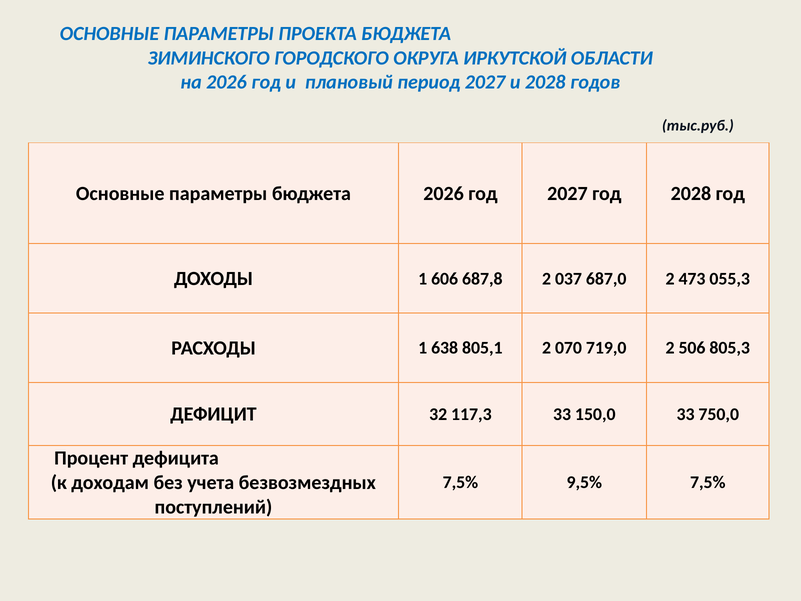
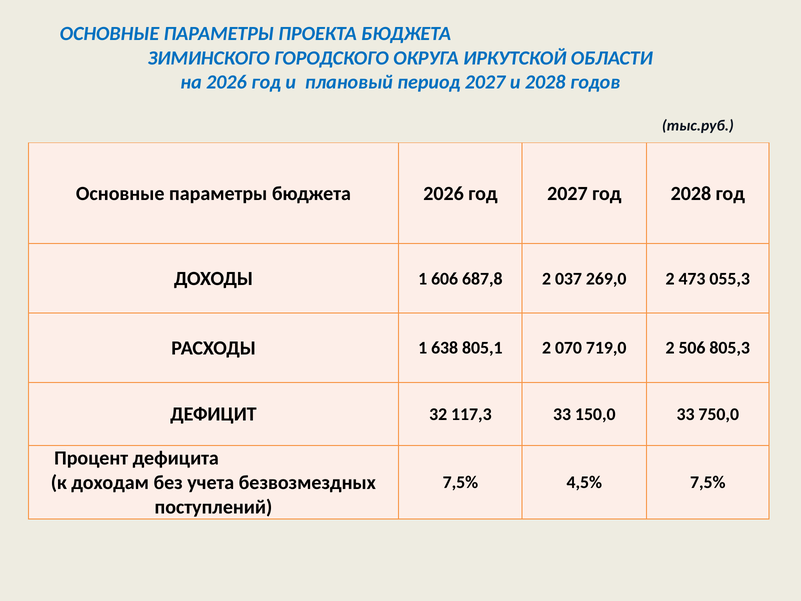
687,0: 687,0 -> 269,0 (606, 279)
9,5%: 9,5% -> 4,5% (584, 482)
